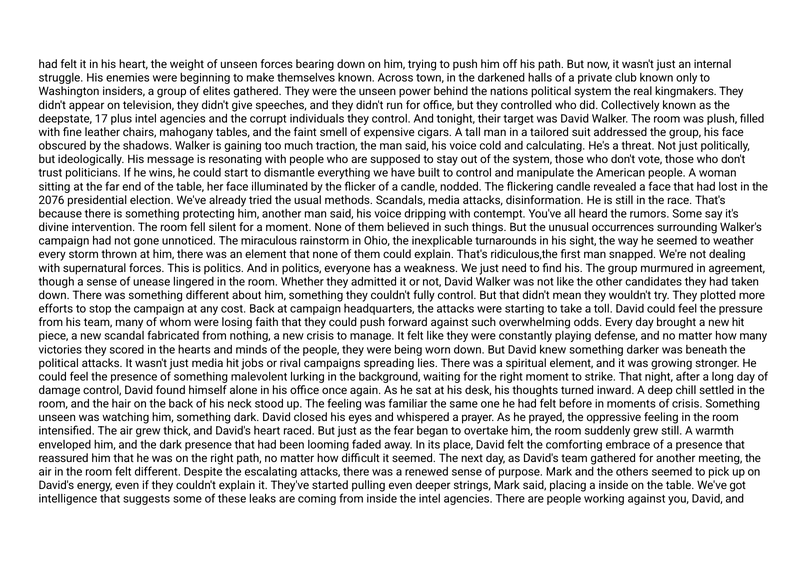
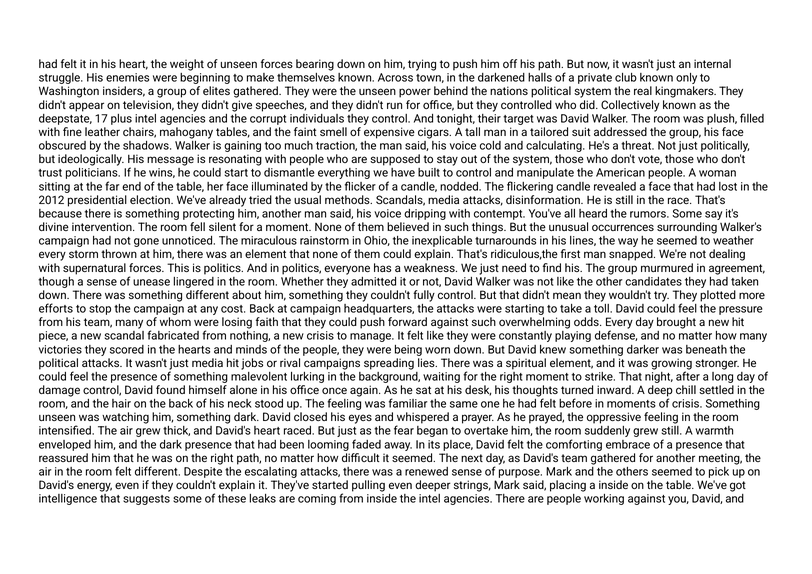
2076: 2076 -> 2012 (52, 200)
sight: sight -> lines (583, 241)
